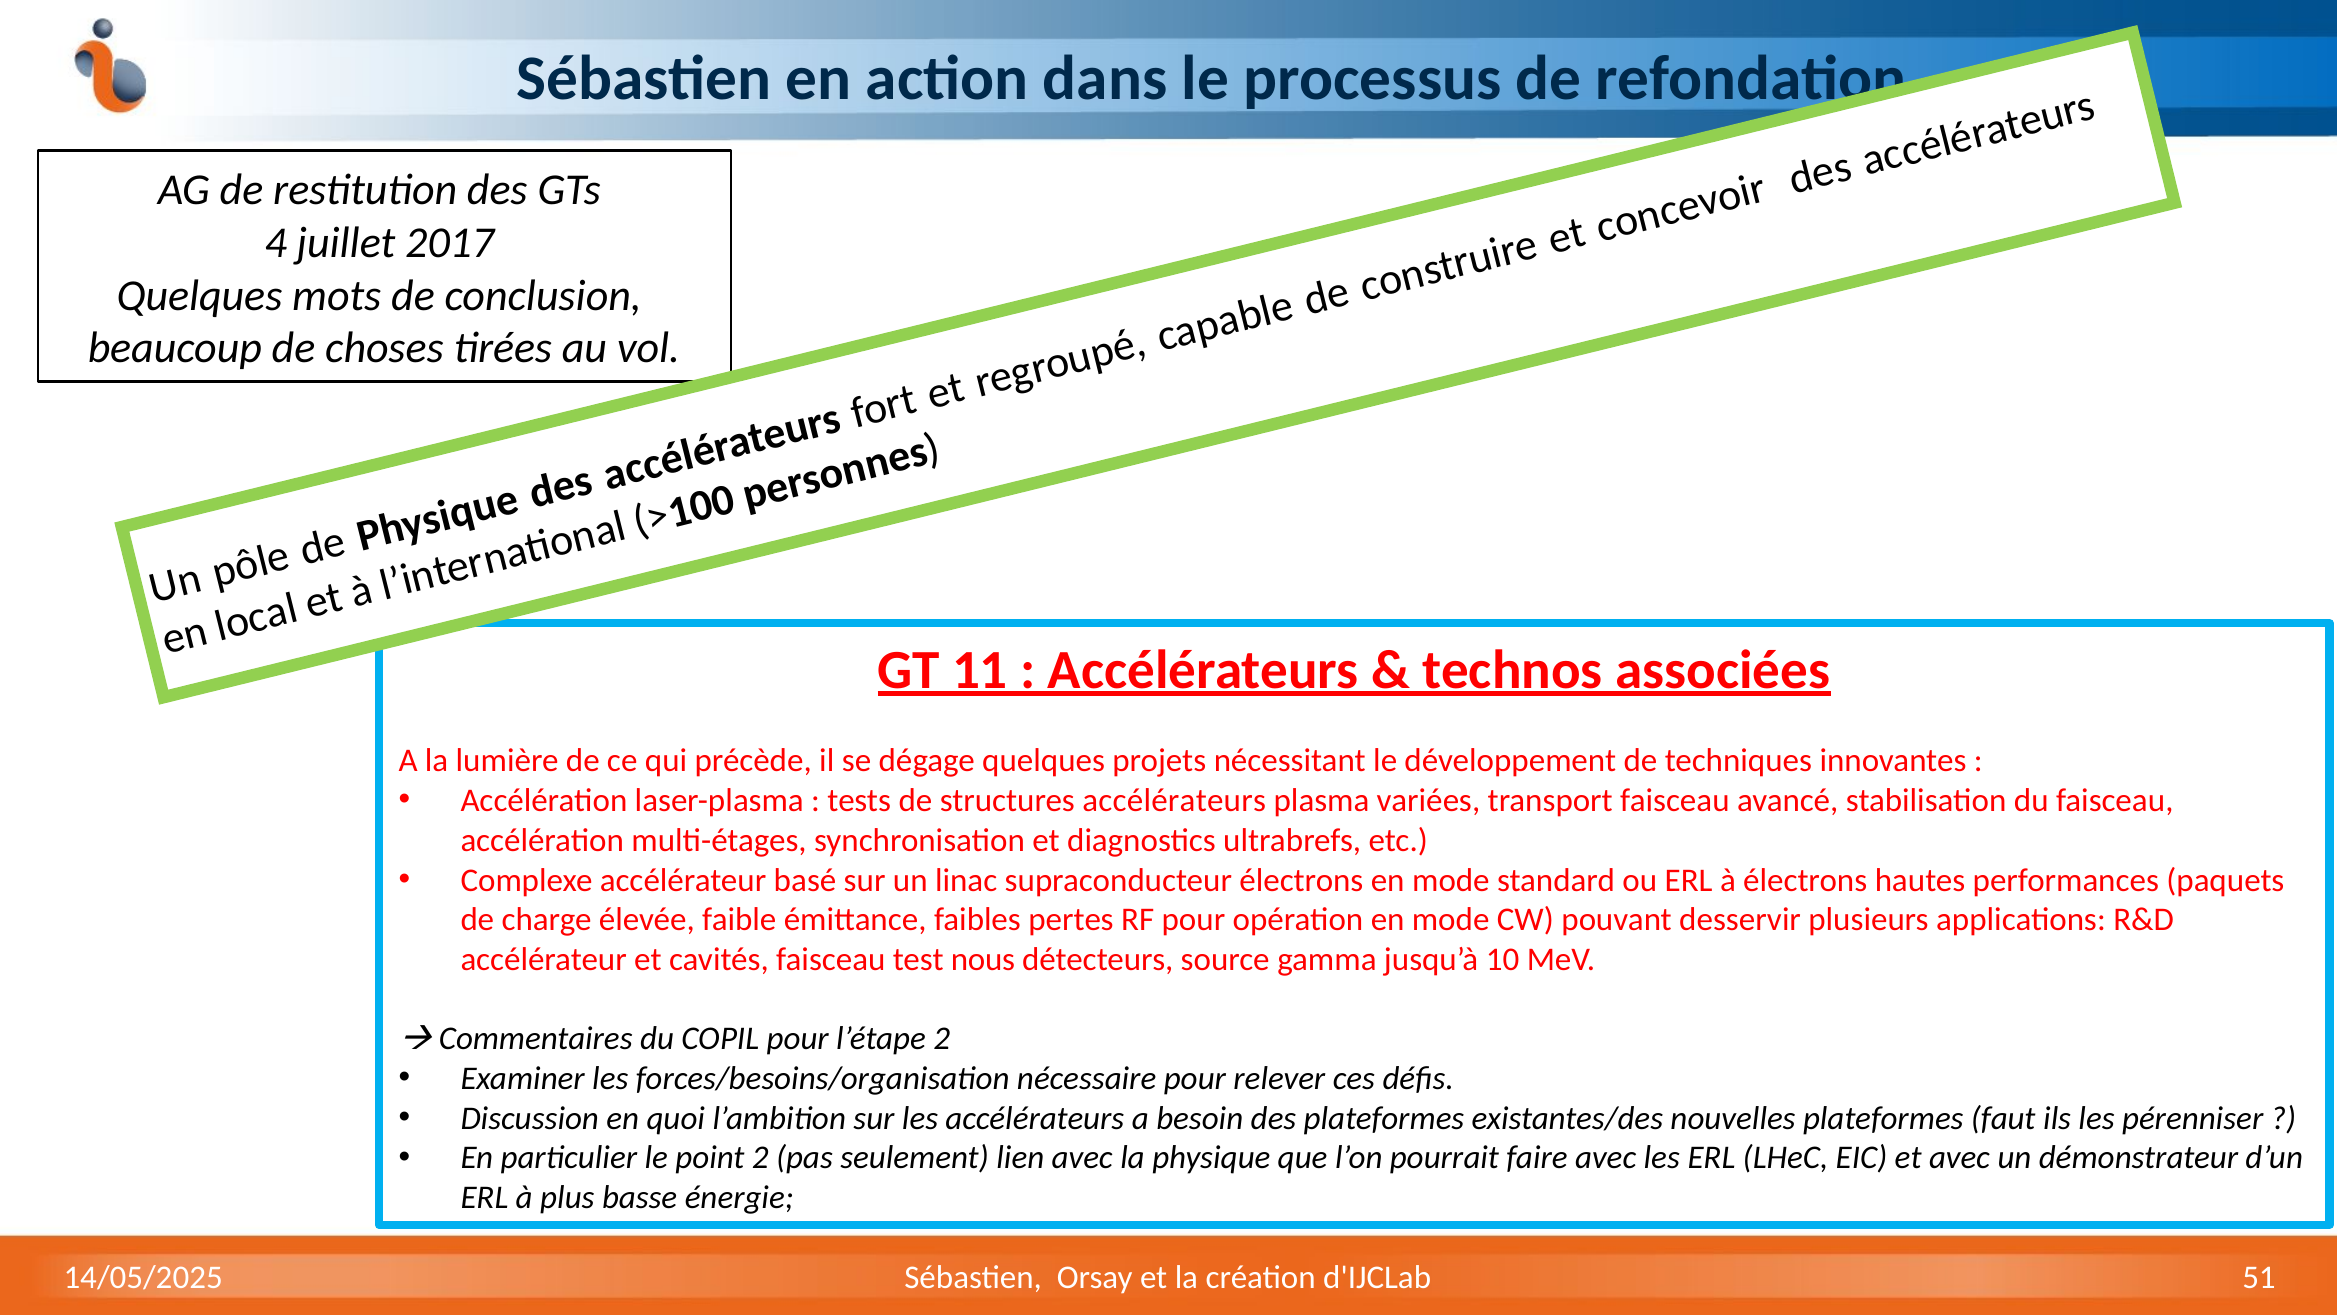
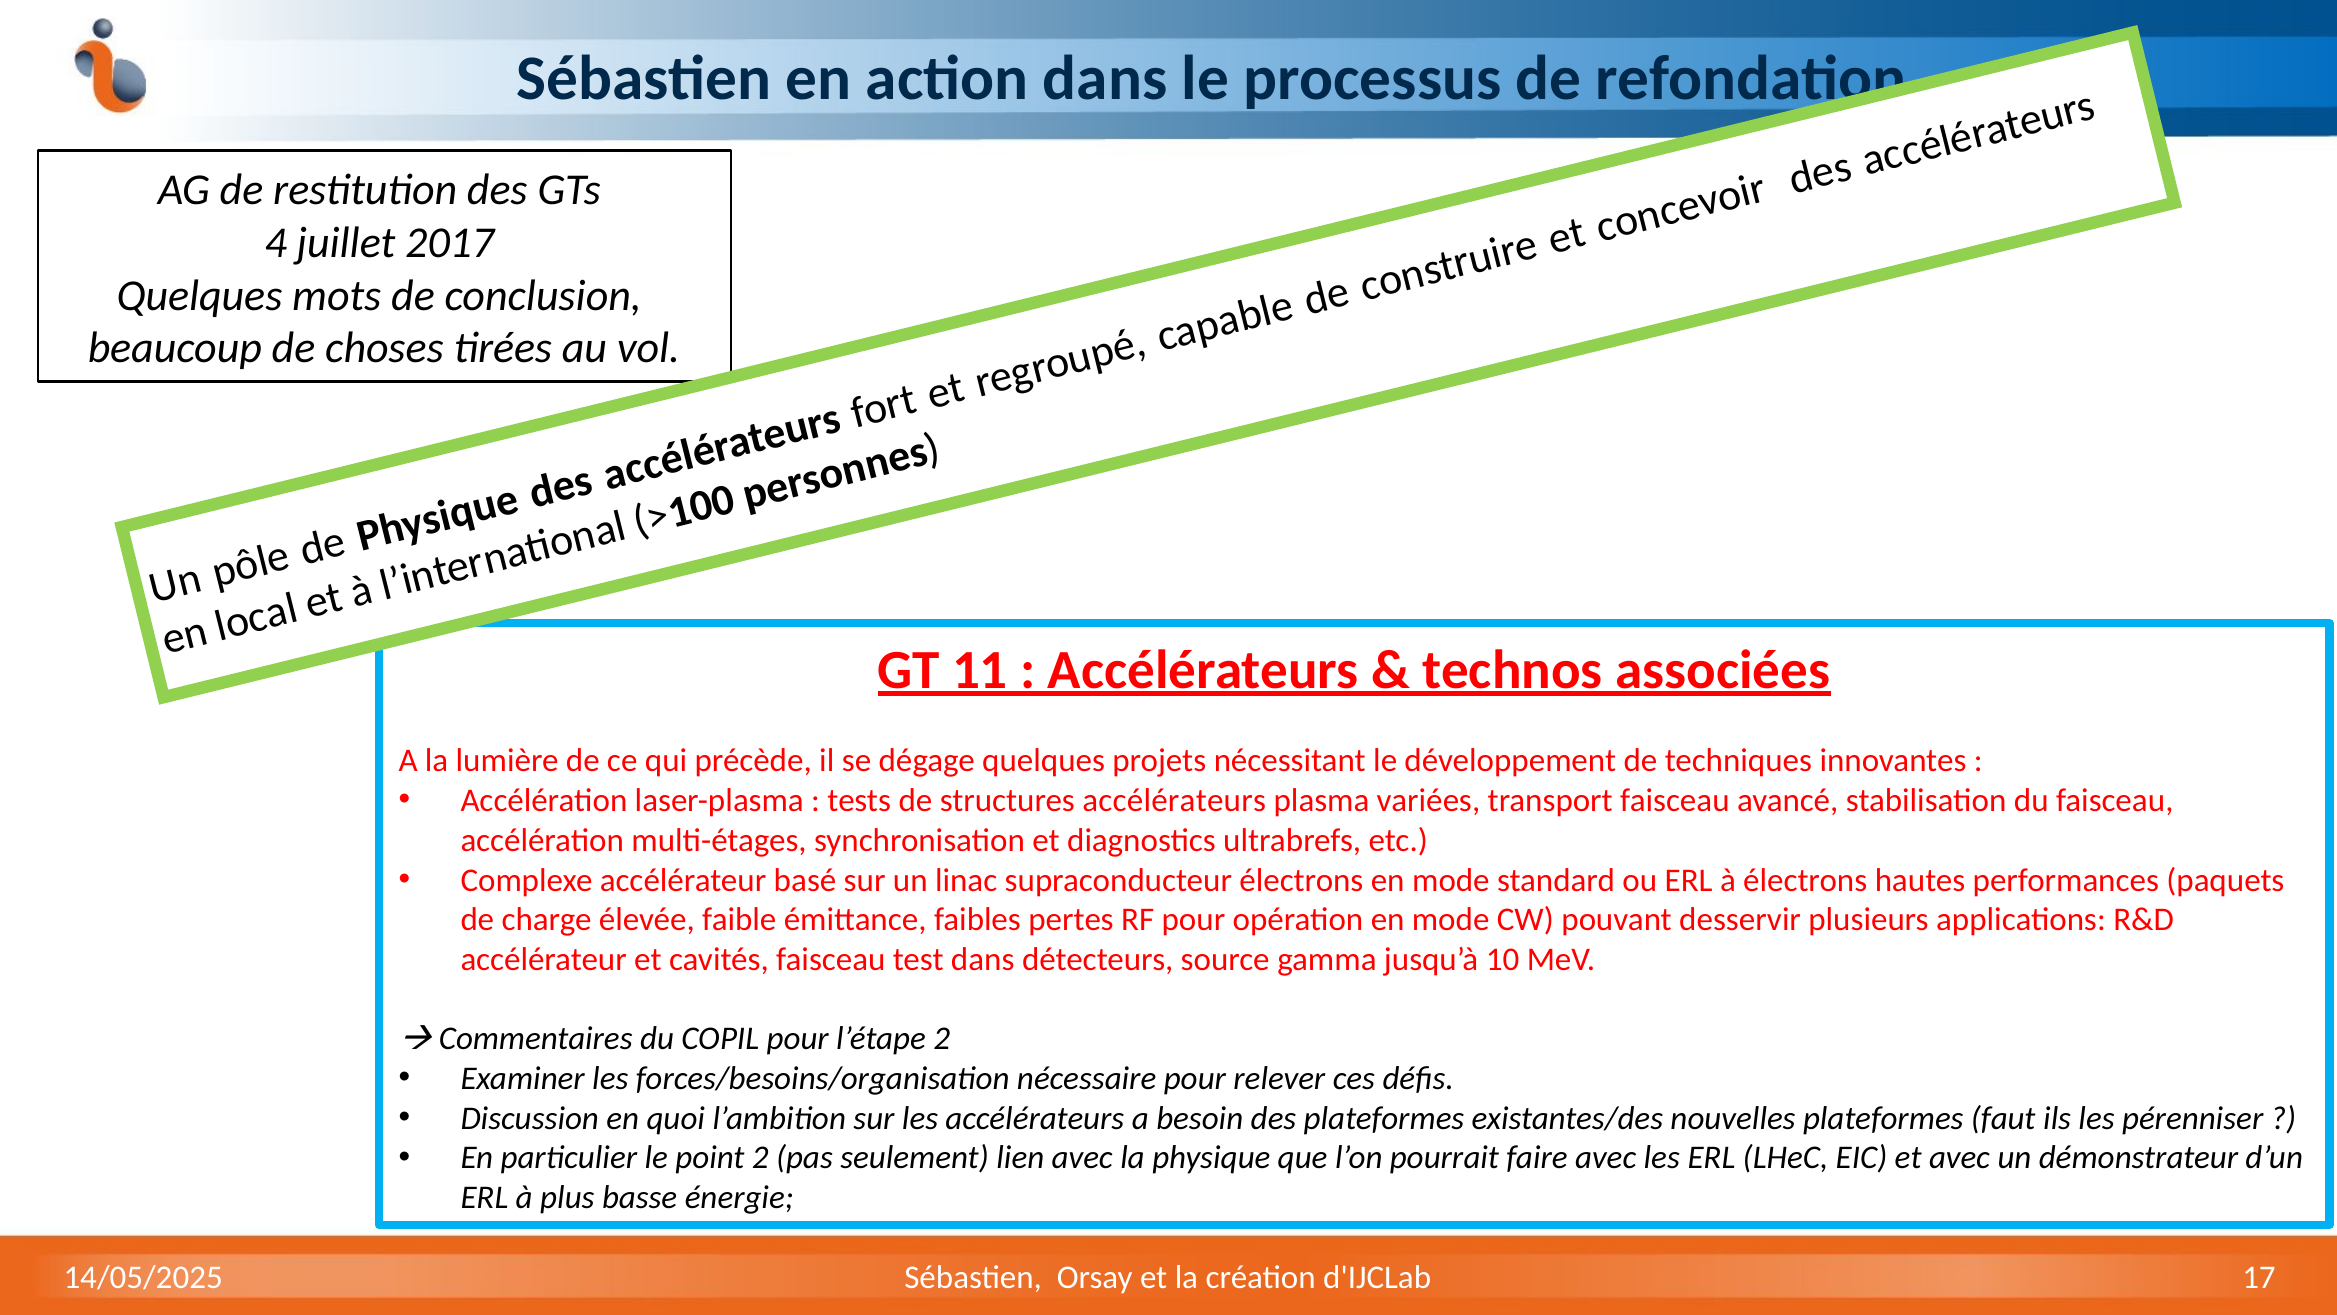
test nous: nous -> dans (983, 959)
51: 51 -> 17 (2259, 1277)
